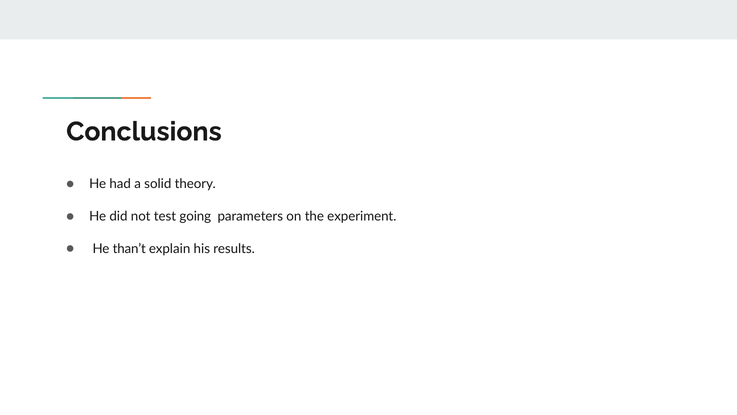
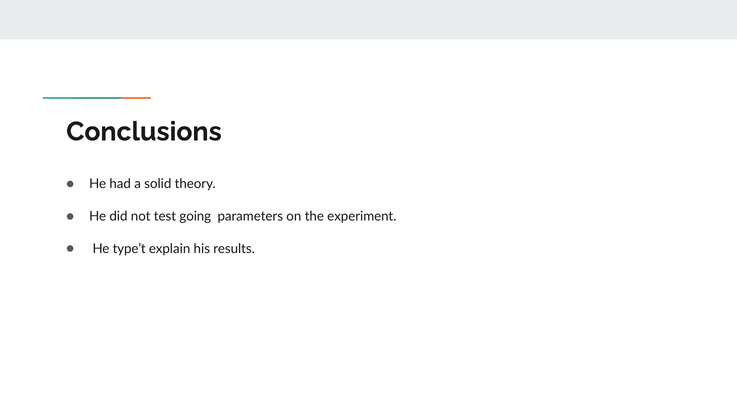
than’t: than’t -> type’t (129, 249)
